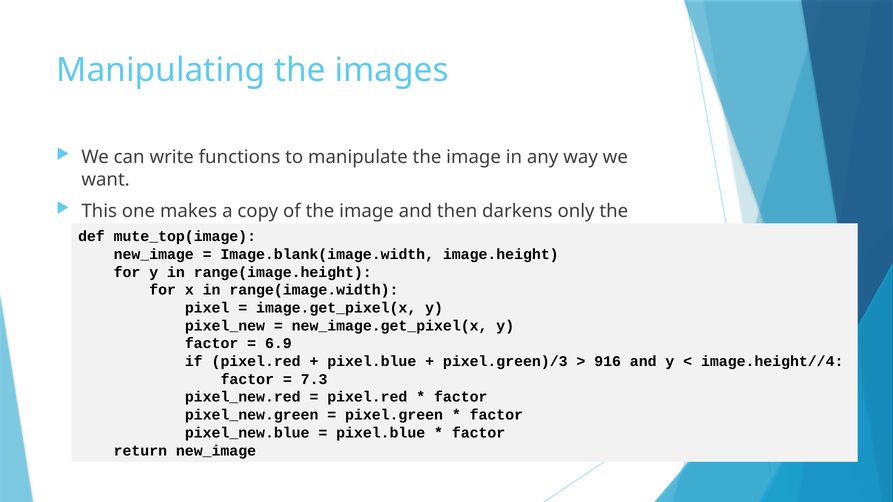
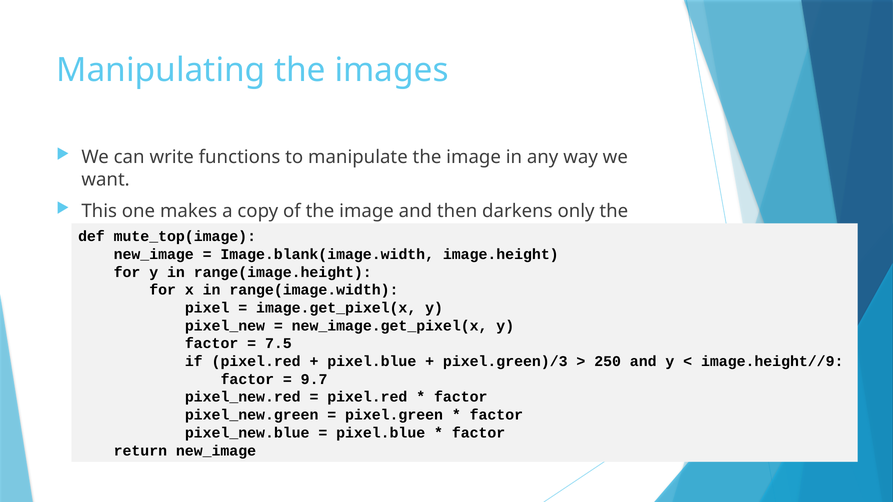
6.9: 6.9 -> 7.5 (278, 344)
916: 916 -> 250 (608, 362)
image.height//4: image.height//4 -> image.height//9 (772, 362)
7.3: 7.3 -> 9.7 (314, 379)
